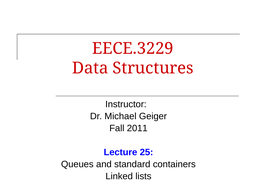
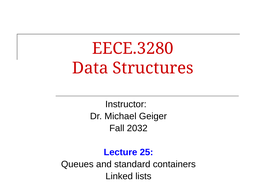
EECE.3229: EECE.3229 -> EECE.3280 (133, 49)
2011: 2011 -> 2032 (137, 129)
